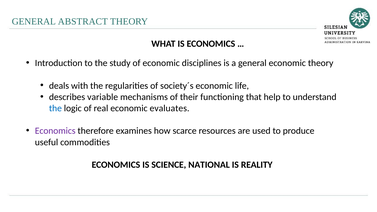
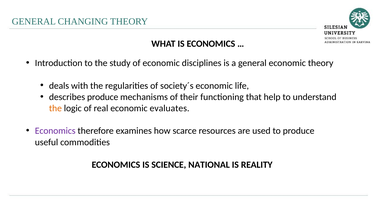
ABSTRACT: ABSTRACT -> CHANGING (83, 22)
describes variable: variable -> produce (103, 97)
the colour: blue -> orange (55, 108)
